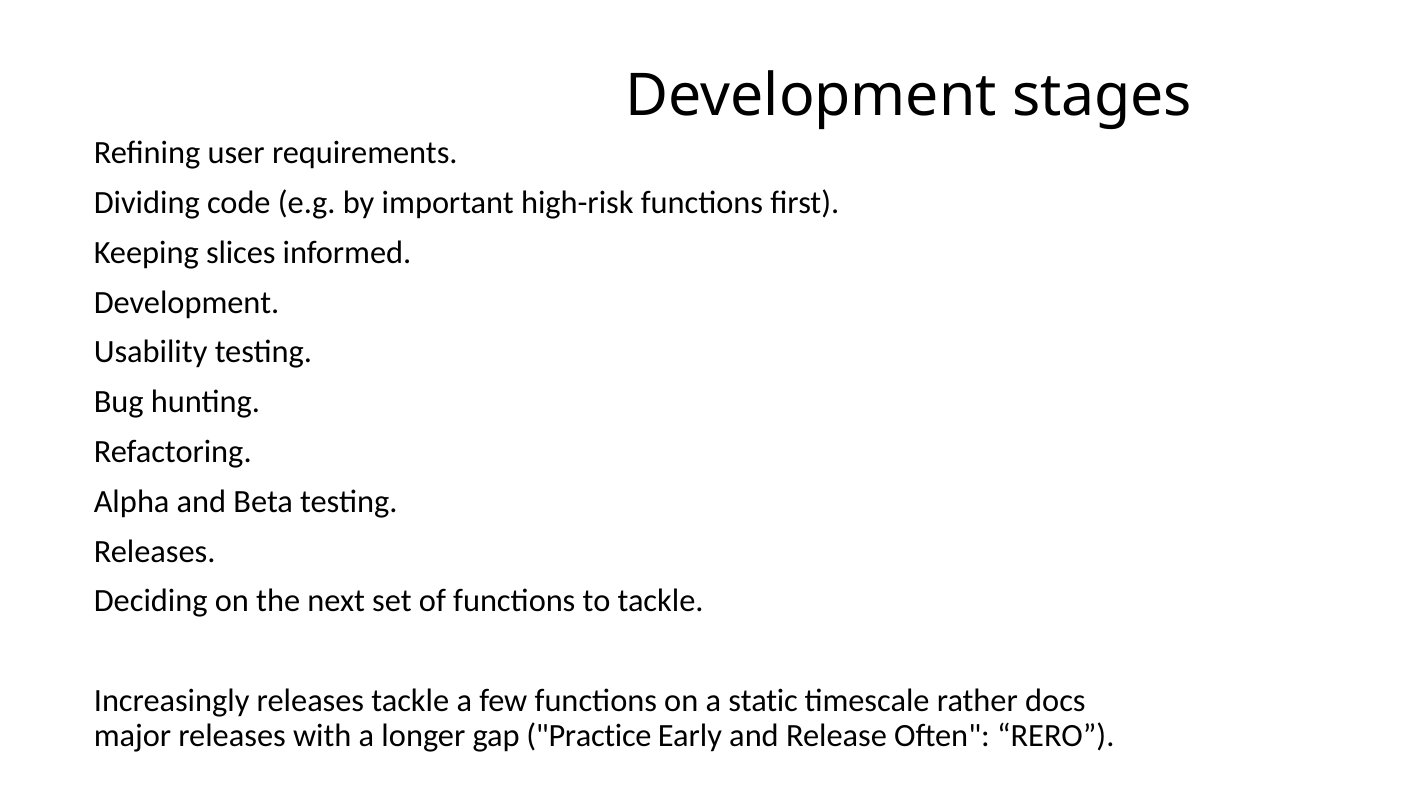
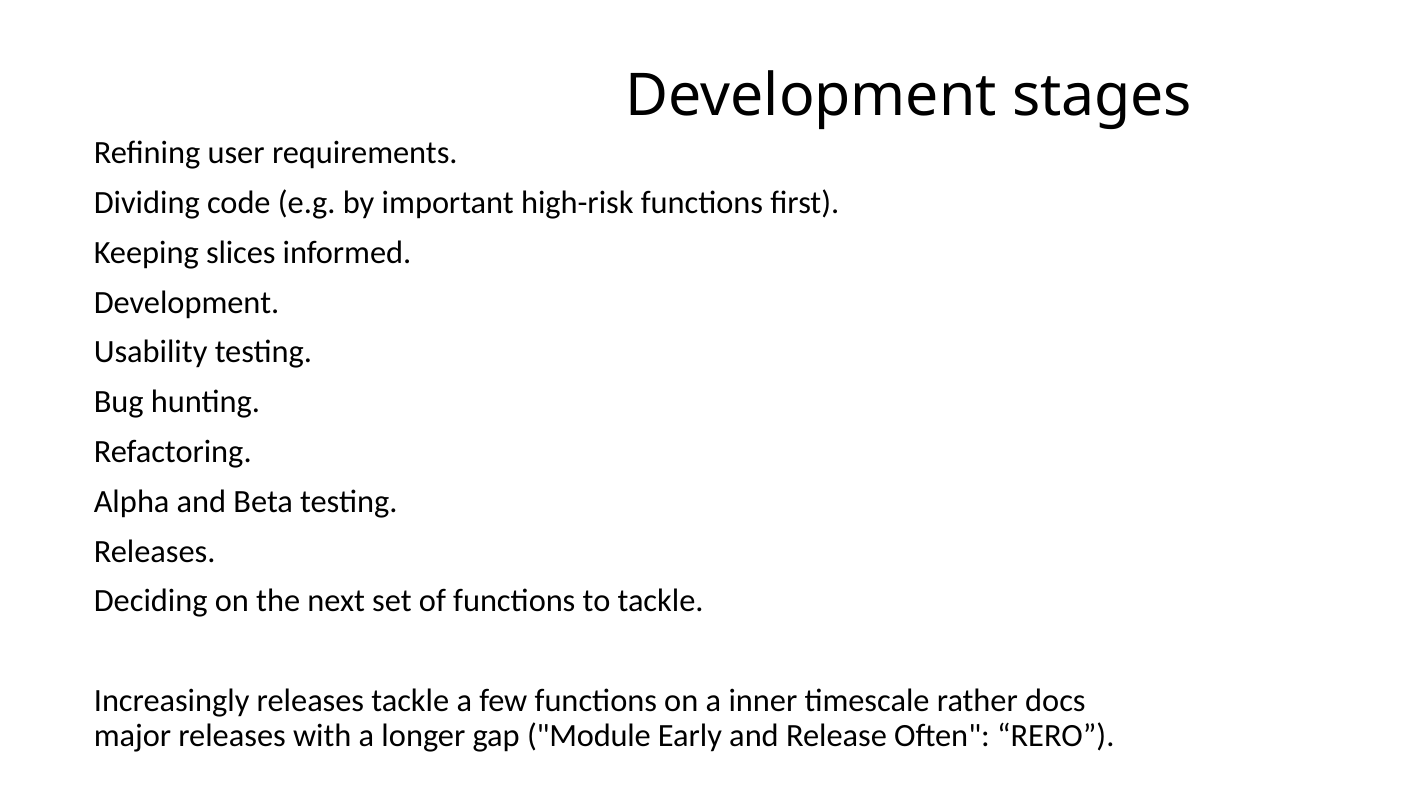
static: static -> inner (763, 701)
Practice: Practice -> Module (589, 736)
